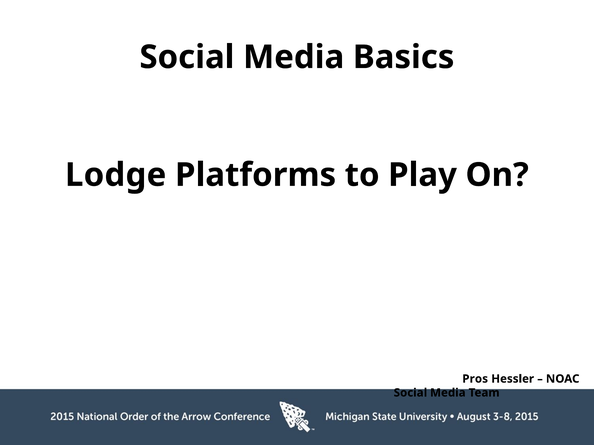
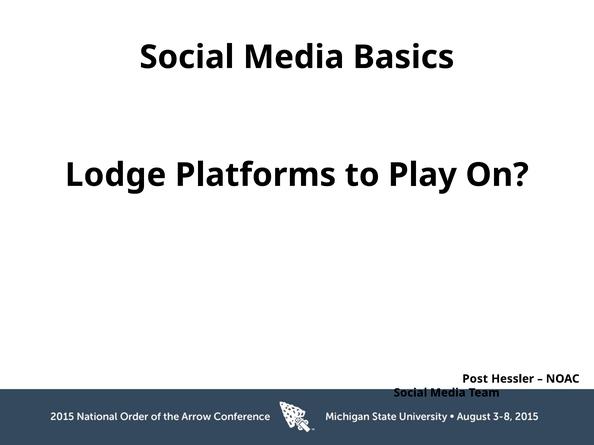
Pros: Pros -> Post (475, 379)
